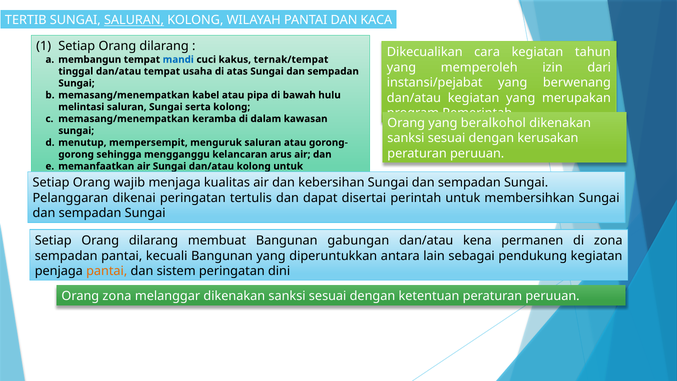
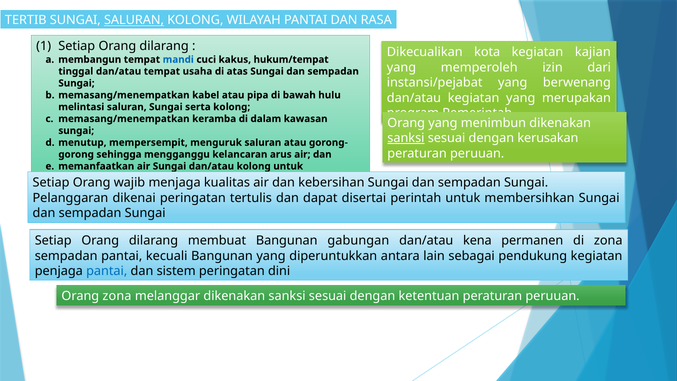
KACA: KACA -> RASA (376, 20)
cara: cara -> kota (487, 52)
tahun: tahun -> kajian (593, 52)
ternak/tempat: ternak/tempat -> hukum/tempat (291, 59)
beralkohol: beralkohol -> menimbun (493, 123)
sanksi underline: none -> present (406, 138)
pantai colour: orange -> blue (107, 271)
